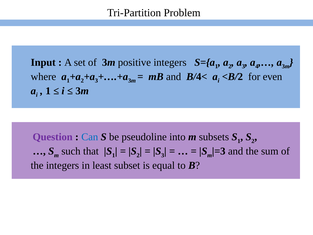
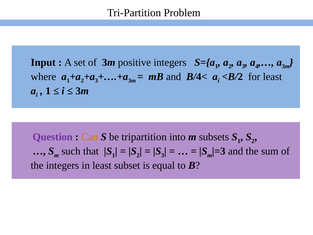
for even: even -> least (272, 77)
Can colour: blue -> orange (90, 137)
pseudoline: pseudoline -> tripartition (144, 137)
